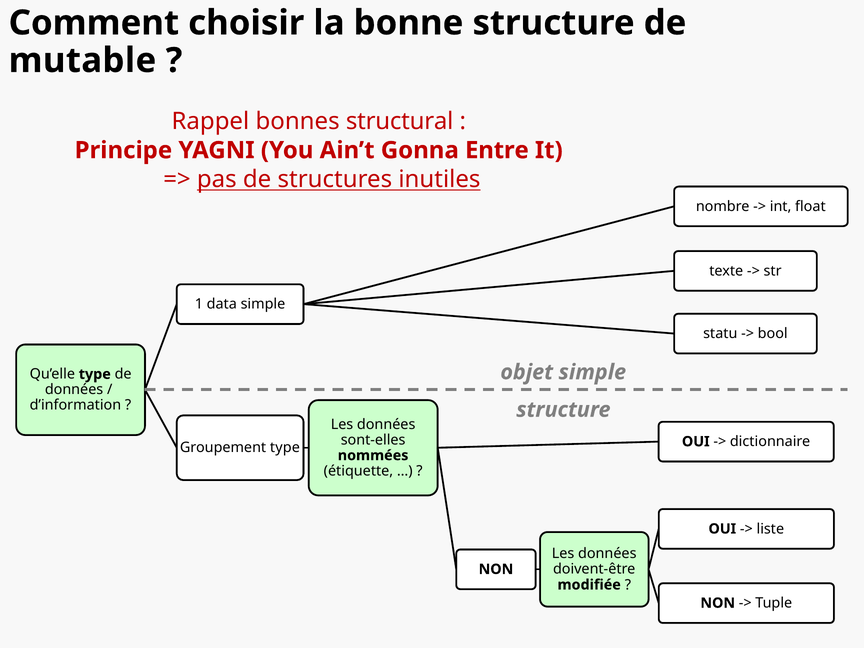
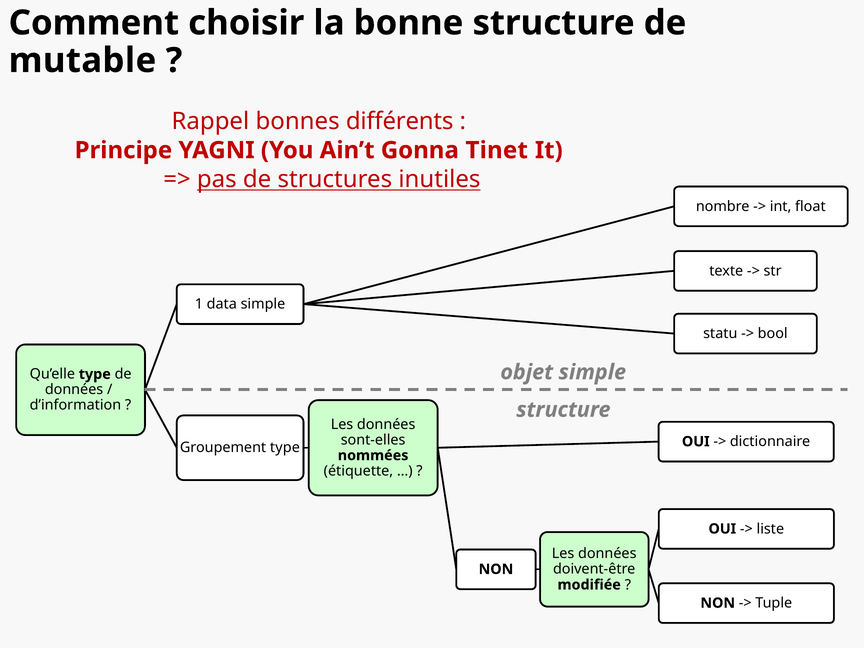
structural: structural -> différents (400, 122)
Entre: Entre -> Tinet (497, 150)
